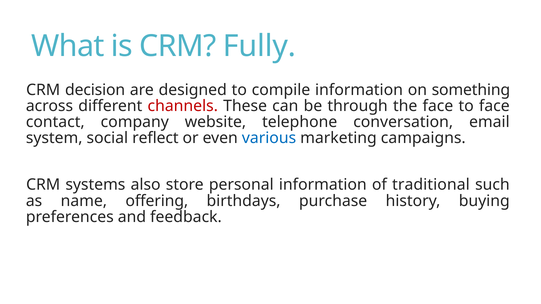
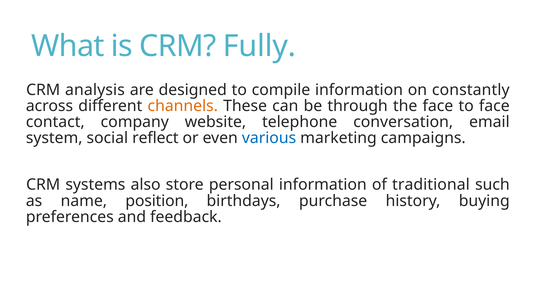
decision: decision -> analysis (95, 90)
something: something -> constantly (471, 90)
channels colour: red -> orange (183, 106)
offering: offering -> position (157, 201)
